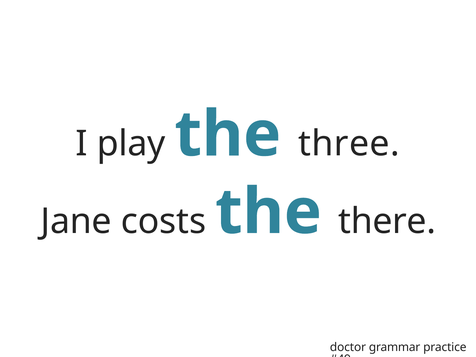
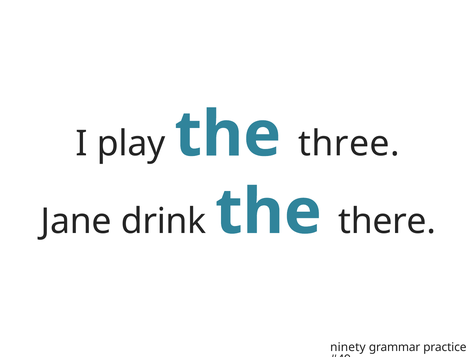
costs: costs -> drink (164, 221)
doctor: doctor -> ninety (348, 347)
